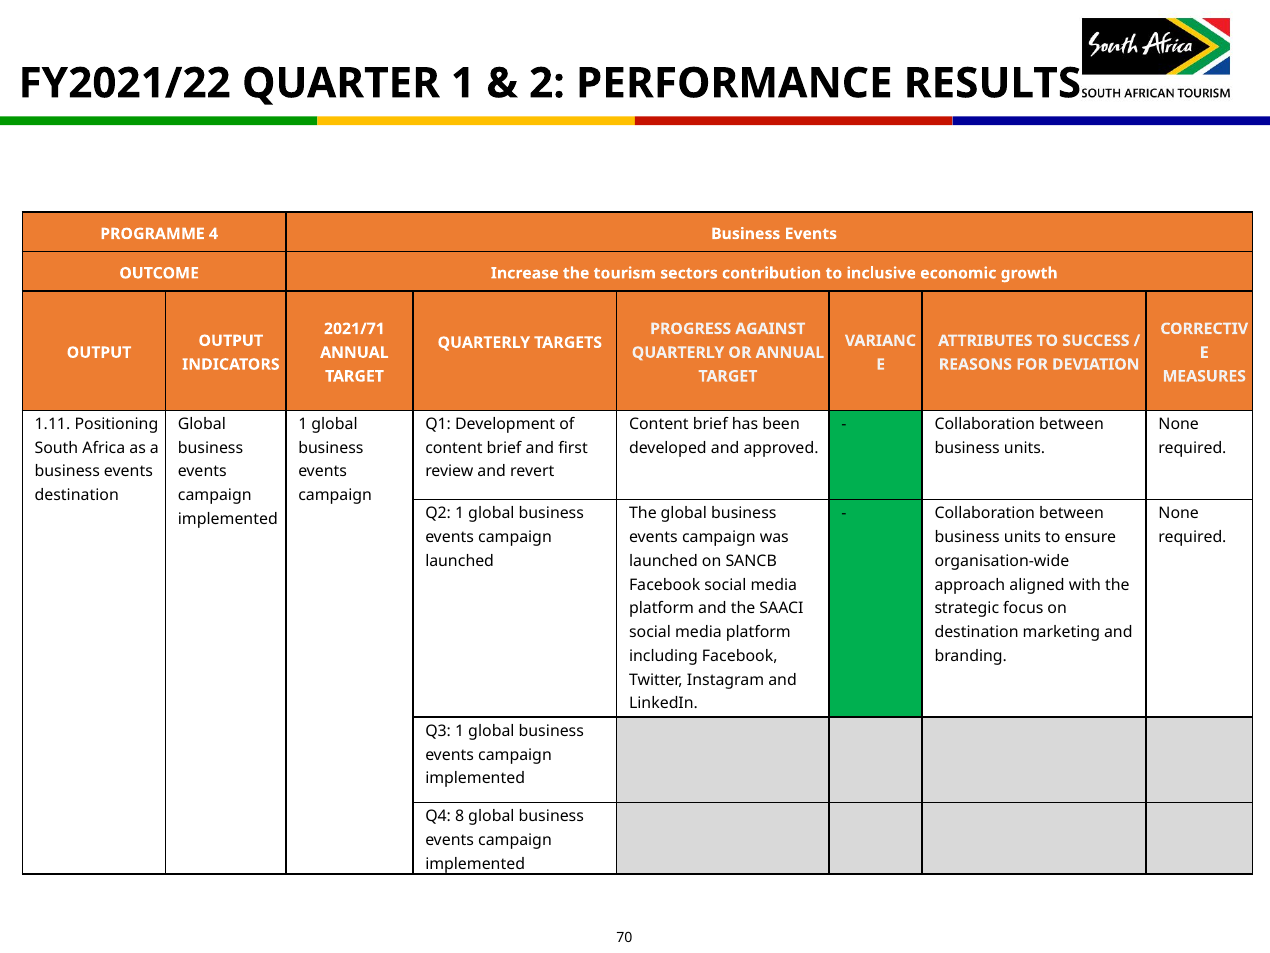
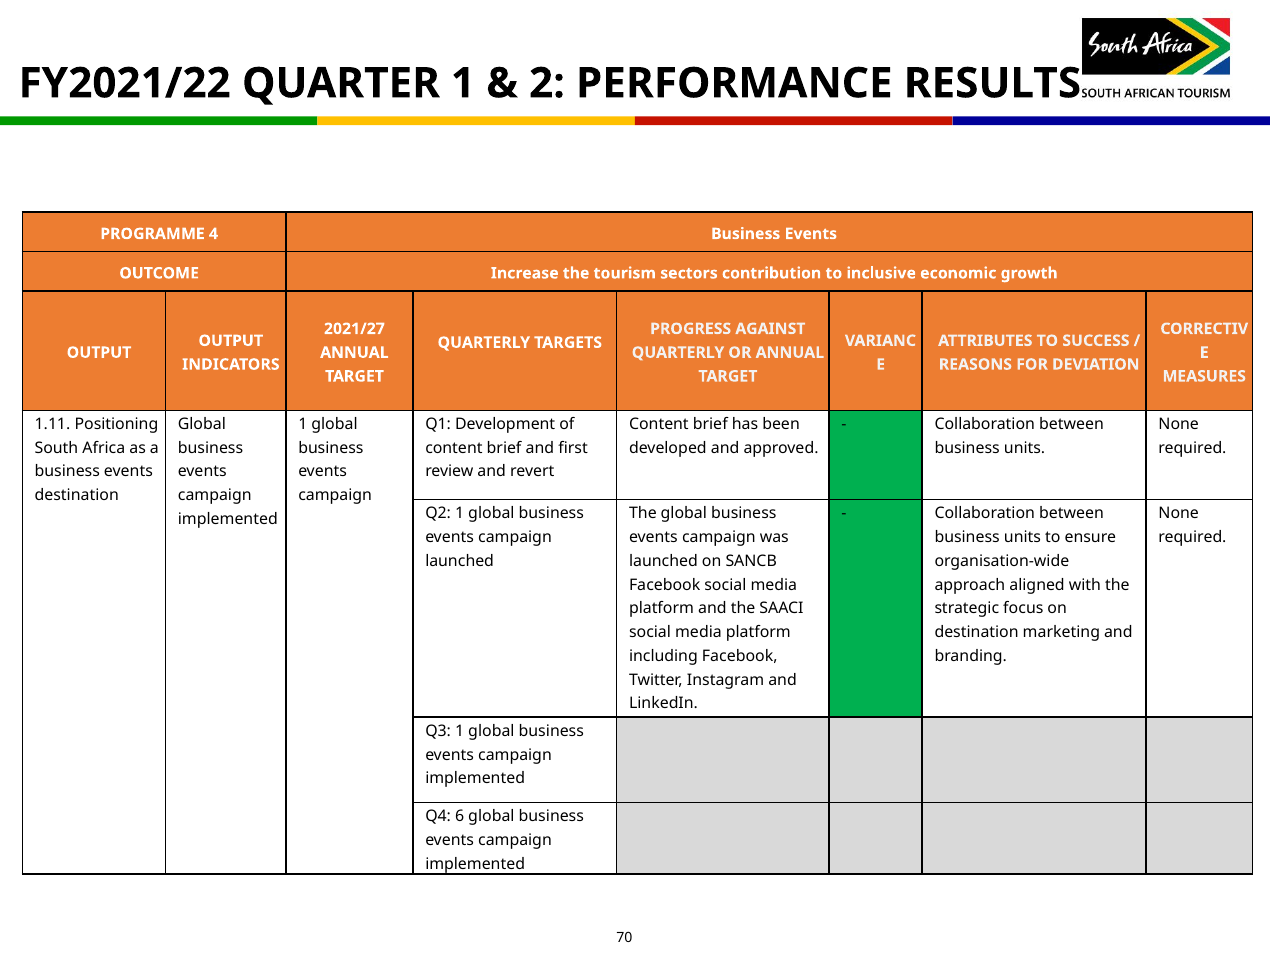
2021/71: 2021/71 -> 2021/27 (354, 329)
8: 8 -> 6 (460, 816)
